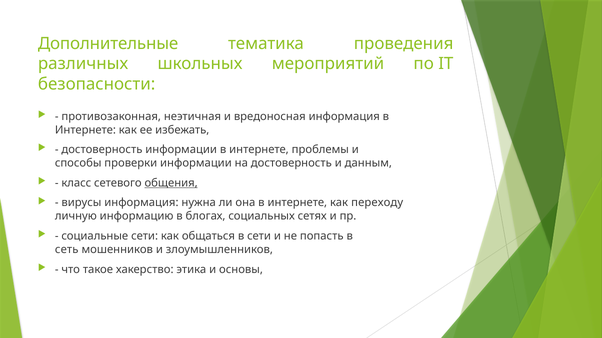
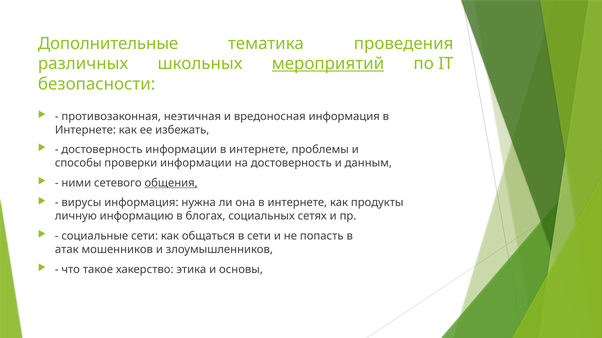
мероприятий underline: none -> present (328, 64)
класс: класс -> ними (76, 183)
переходу: переходу -> продукты (377, 203)
сеть: сеть -> атак (67, 250)
